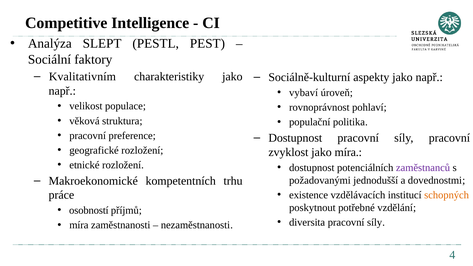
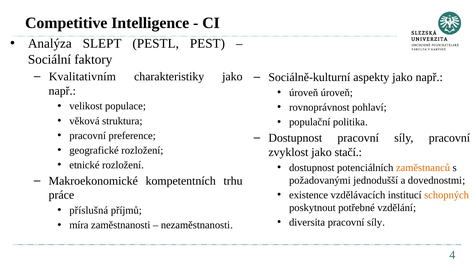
vybaví: vybaví -> úroveň (304, 93)
jako míra: míra -> stačí (348, 152)
zaměstnanců colour: purple -> orange (423, 168)
osobností: osobností -> příslušná (89, 211)
